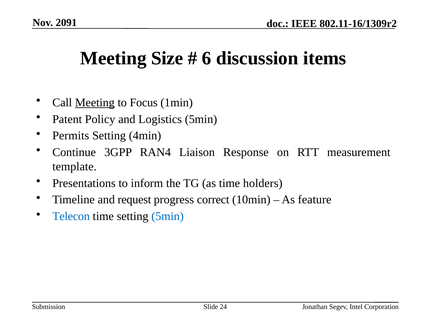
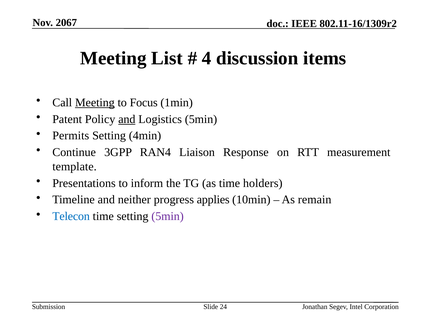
2091: 2091 -> 2067 (66, 23)
Size: Size -> List (167, 58)
6: 6 -> 4 (207, 58)
and underline: none -> present (127, 119)
request: request -> neither (134, 200)
correct: correct -> applies (213, 200)
feature: feature -> remain (315, 200)
5min colour: blue -> purple (168, 217)
